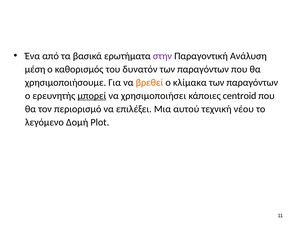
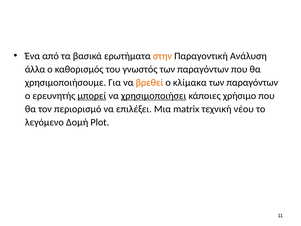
στην colour: purple -> orange (162, 56)
μέση: μέση -> άλλα (35, 69)
δυνατόν: δυνατόν -> γνωστός (140, 69)
χρησιμοποιήσει underline: none -> present (154, 96)
centroid: centroid -> χρήσιμο (240, 96)
αυτού: αυτού -> matrix (186, 109)
